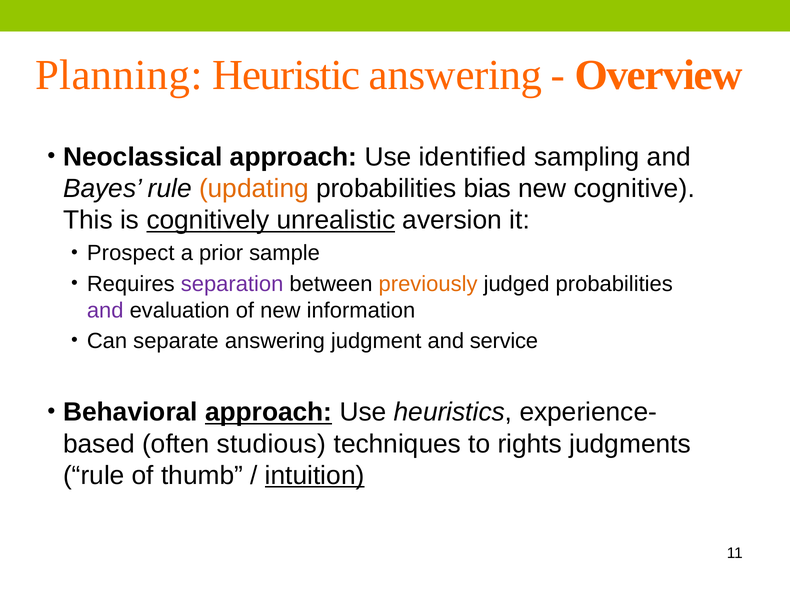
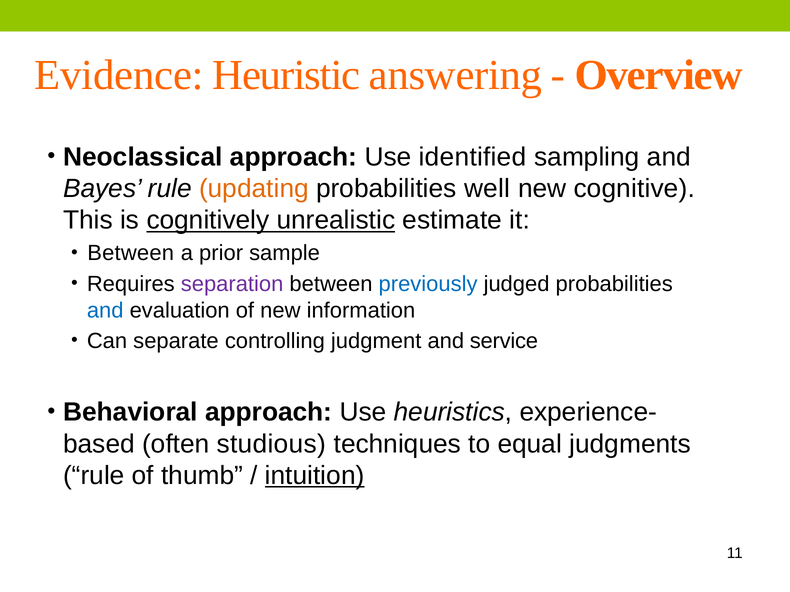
Planning: Planning -> Evidence (119, 75)
bias: bias -> well (487, 189)
aversion: aversion -> estimate (452, 220)
Prospect: Prospect -> Between (131, 253)
previously colour: orange -> blue (428, 284)
and colour: purple -> blue (105, 311)
separate answering: answering -> controlling (275, 341)
approach underline: present -> none (269, 413)
rights: rights -> equal (530, 444)
